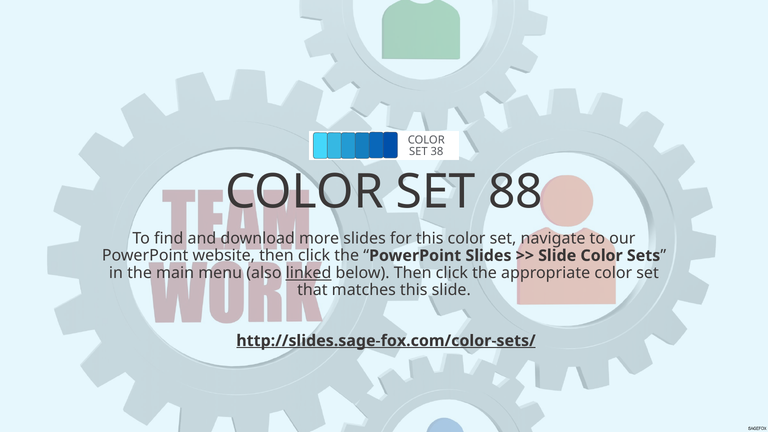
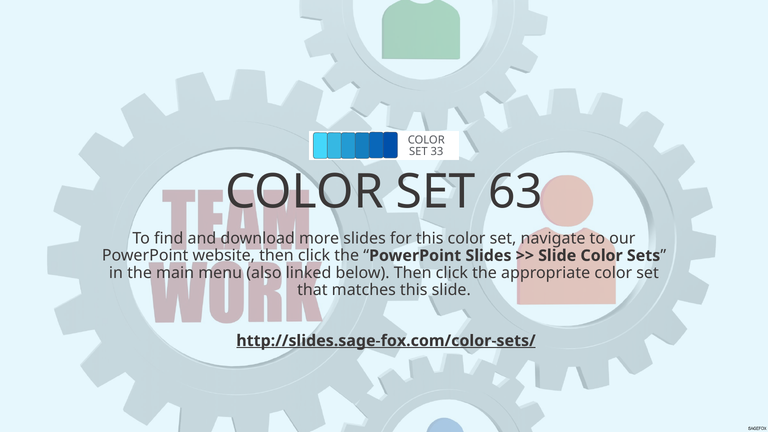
38: 38 -> 33 (437, 151)
88: 88 -> 63 (515, 192)
linked underline: present -> none (309, 273)
